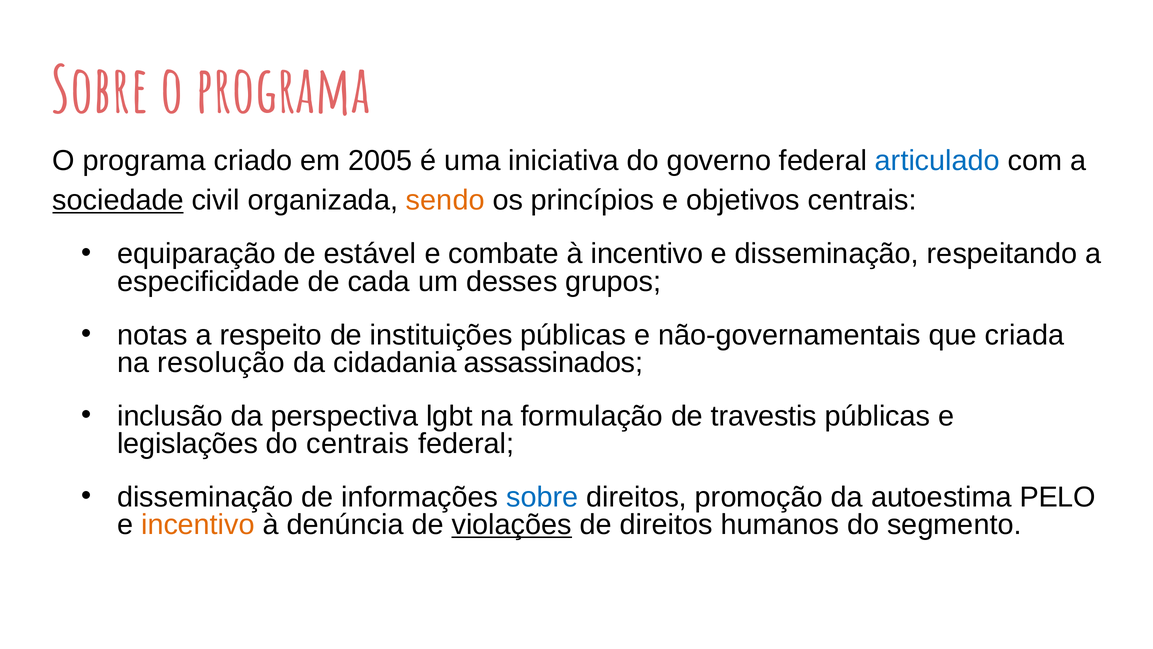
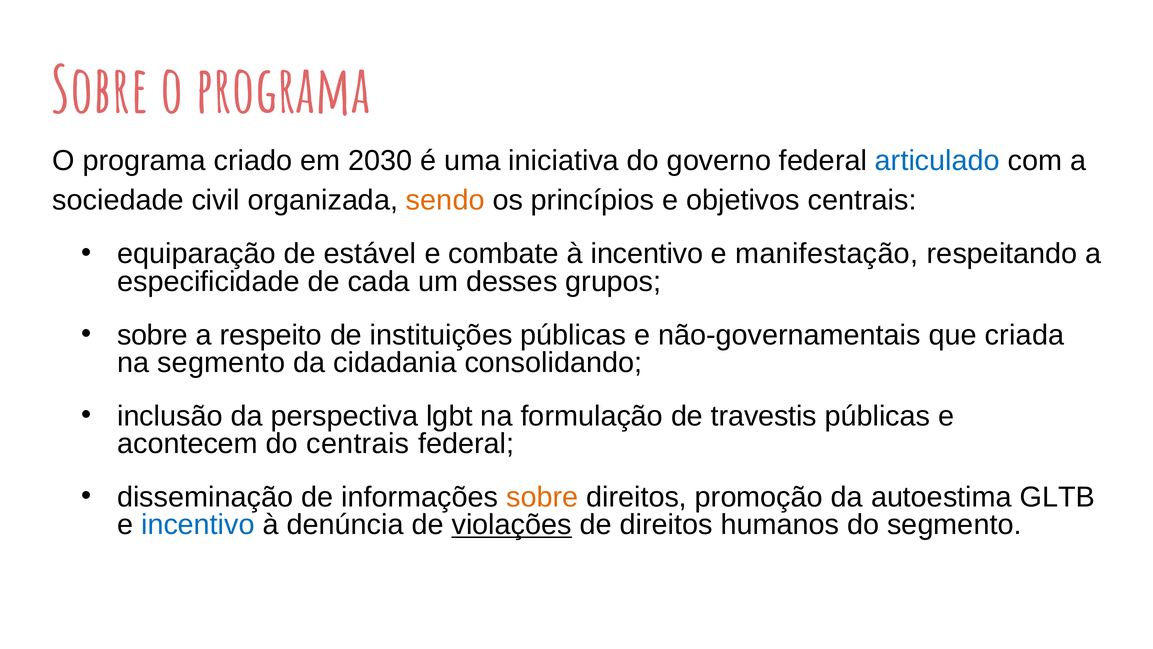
2005: 2005 -> 2030 (380, 161)
sociedade underline: present -> none (118, 200)
e disseminação: disseminação -> manifestação (827, 254)
notas: notas -> sobre (153, 335)
na resolução: resolução -> segmento (221, 362)
assassinados: assassinados -> consolidando (553, 362)
legislações: legislações -> acontecem (188, 443)
sobre colour: blue -> orange (542, 497)
PELO: PELO -> GLTB (1057, 497)
incentivo colour: orange -> blue (198, 524)
